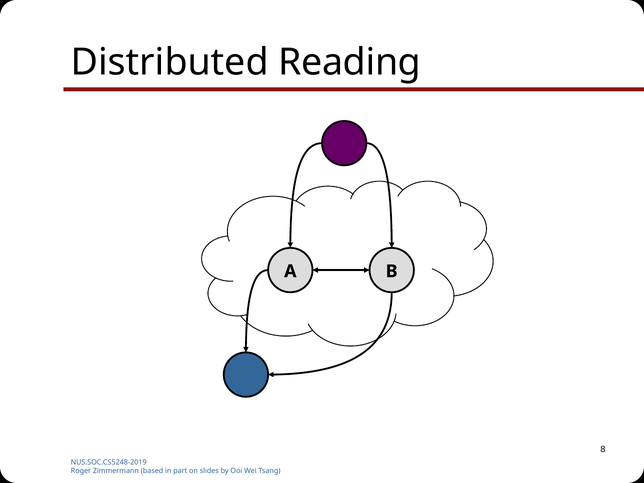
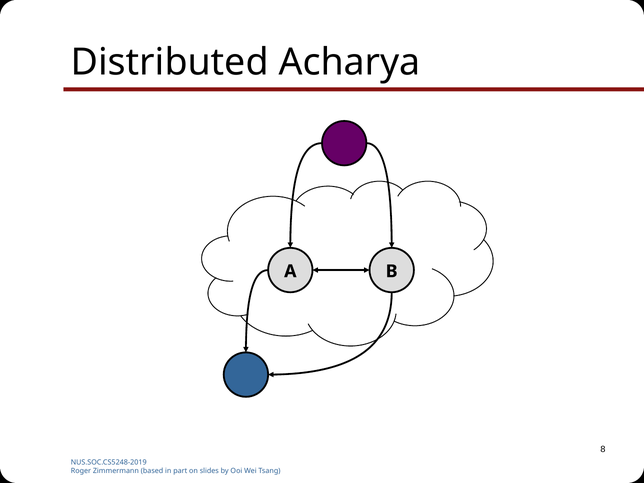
Reading: Reading -> Acharya (350, 62)
